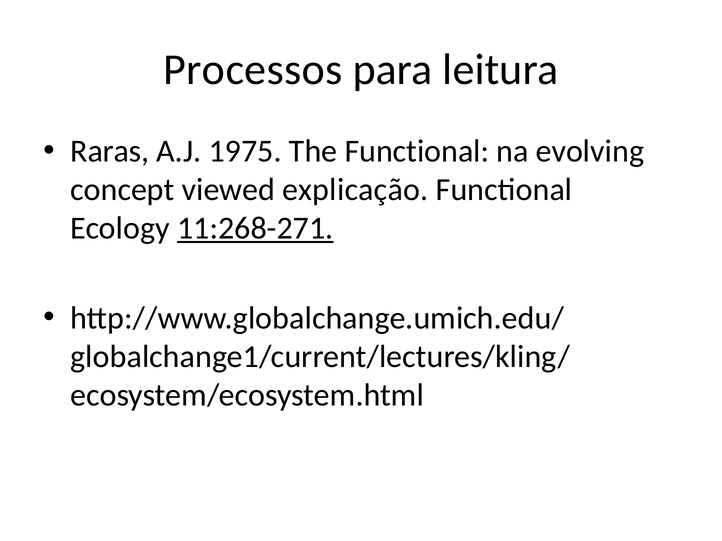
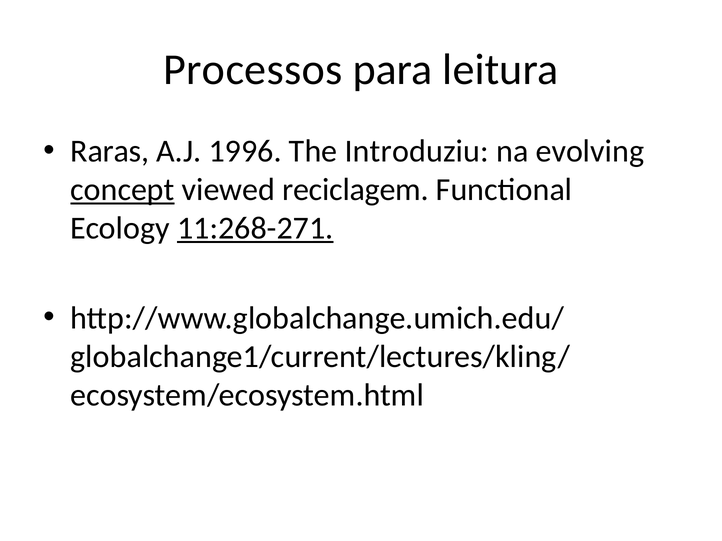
1975: 1975 -> 1996 (245, 151)
The Functional: Functional -> Introduziu (417, 151)
concept underline: none -> present (122, 190)
explicação: explicação -> reciclagem (356, 190)
